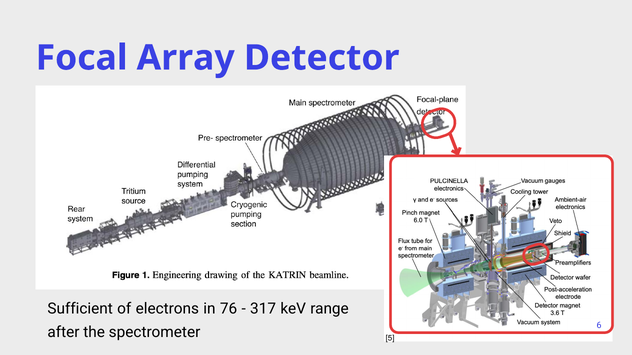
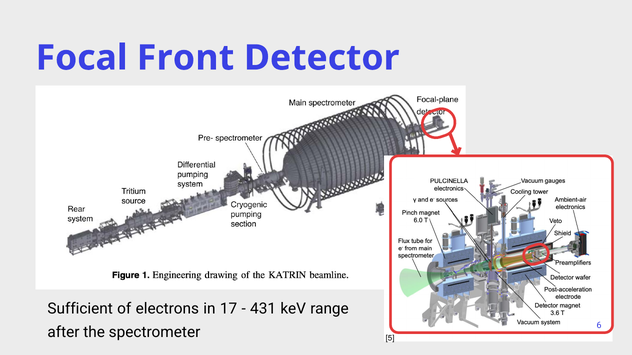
Array: Array -> Front (186, 58)
76: 76 -> 17 (229, 309)
317: 317 -> 431 (263, 309)
